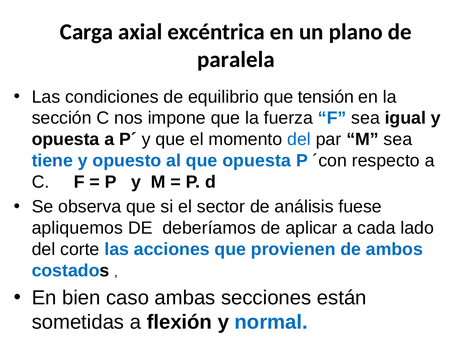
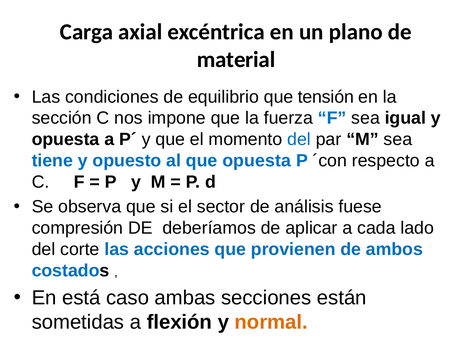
paralela: paralela -> material (236, 59)
apliquemos: apliquemos -> compresión (77, 228)
bien: bien -> está (81, 298)
normal colour: blue -> orange (271, 322)
